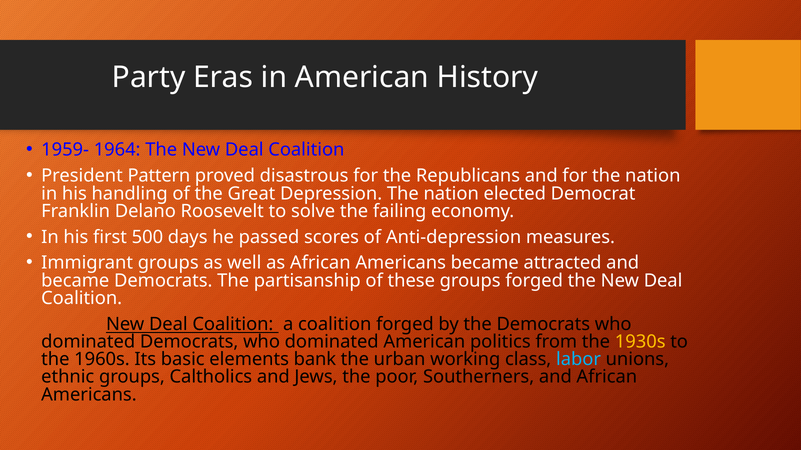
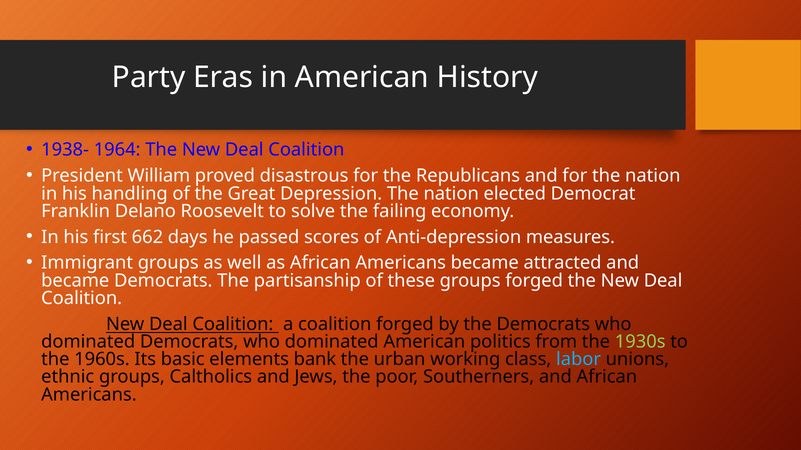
1959-: 1959- -> 1938- (65, 150)
Pattern: Pattern -> William (159, 176)
500: 500 -> 662 (147, 237)
1930s colour: yellow -> light green (640, 342)
